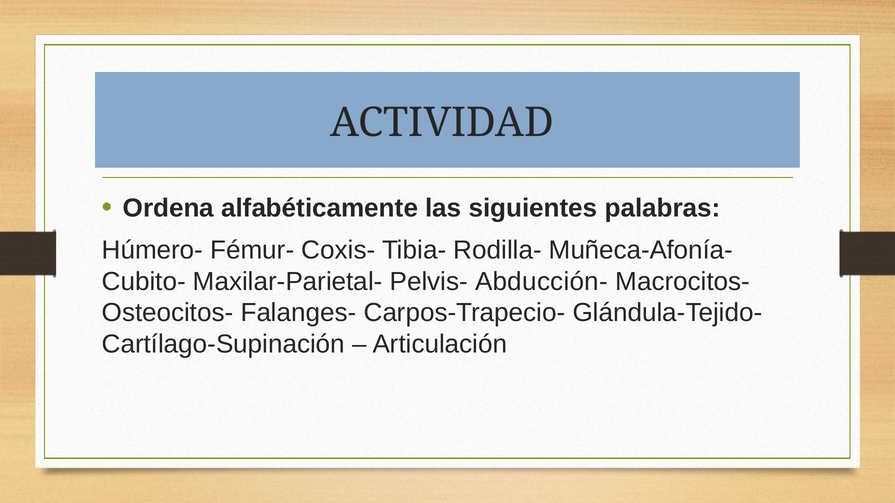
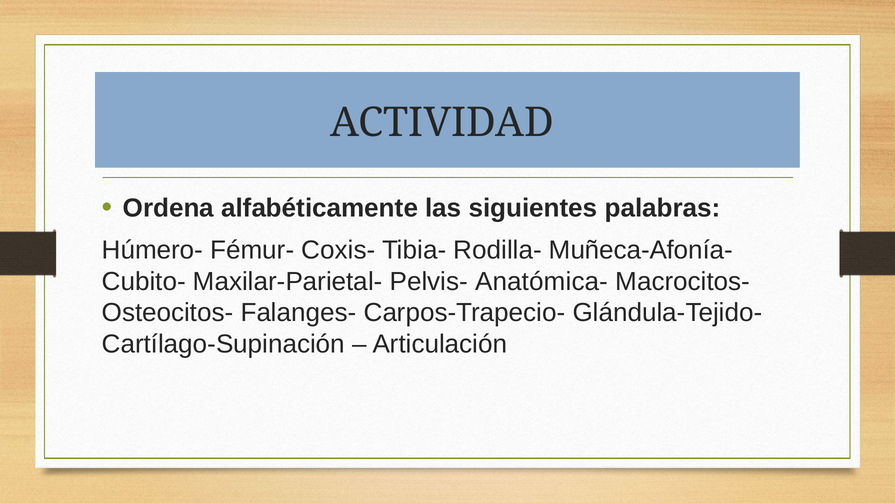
Abducción-: Abducción- -> Anatómica- (542, 282)
